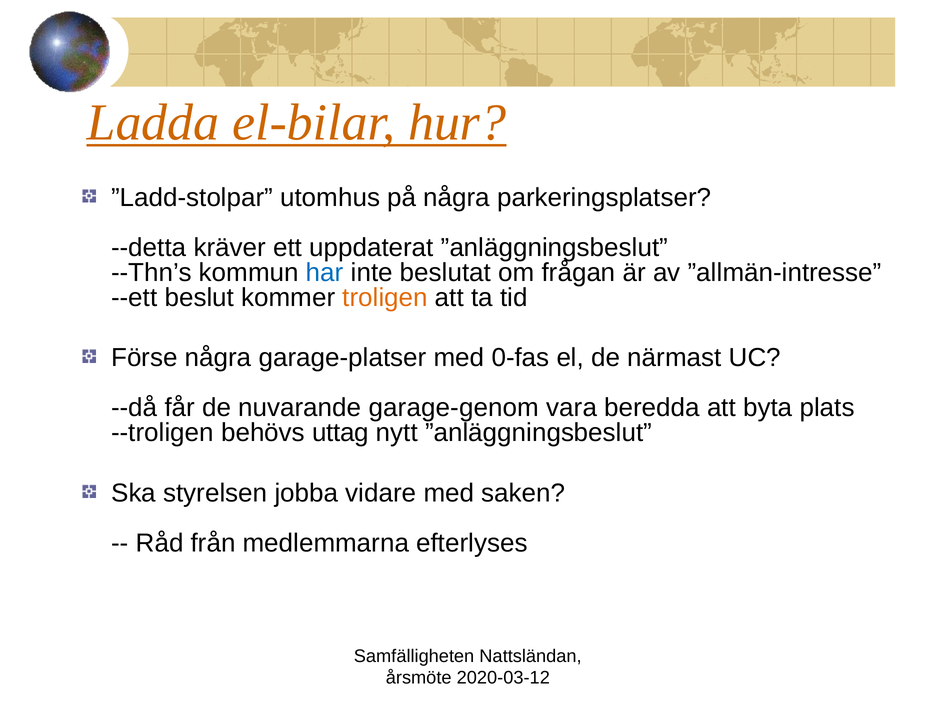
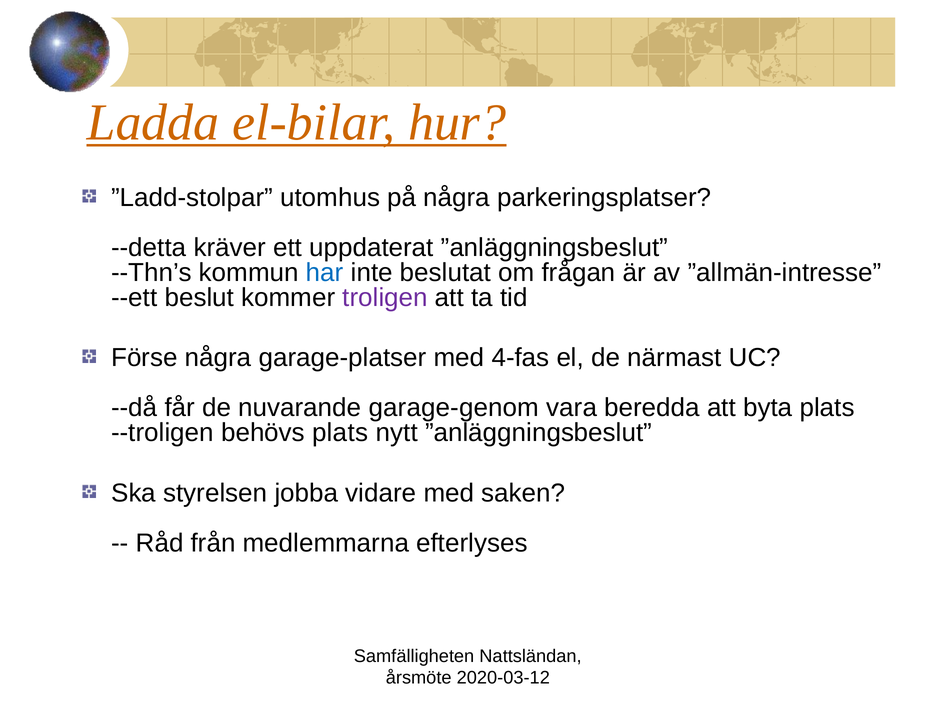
troligen colour: orange -> purple (385, 297)
0-fas: 0-fas -> 4-fas (520, 358)
behövs uttag: uttag -> plats (340, 433)
